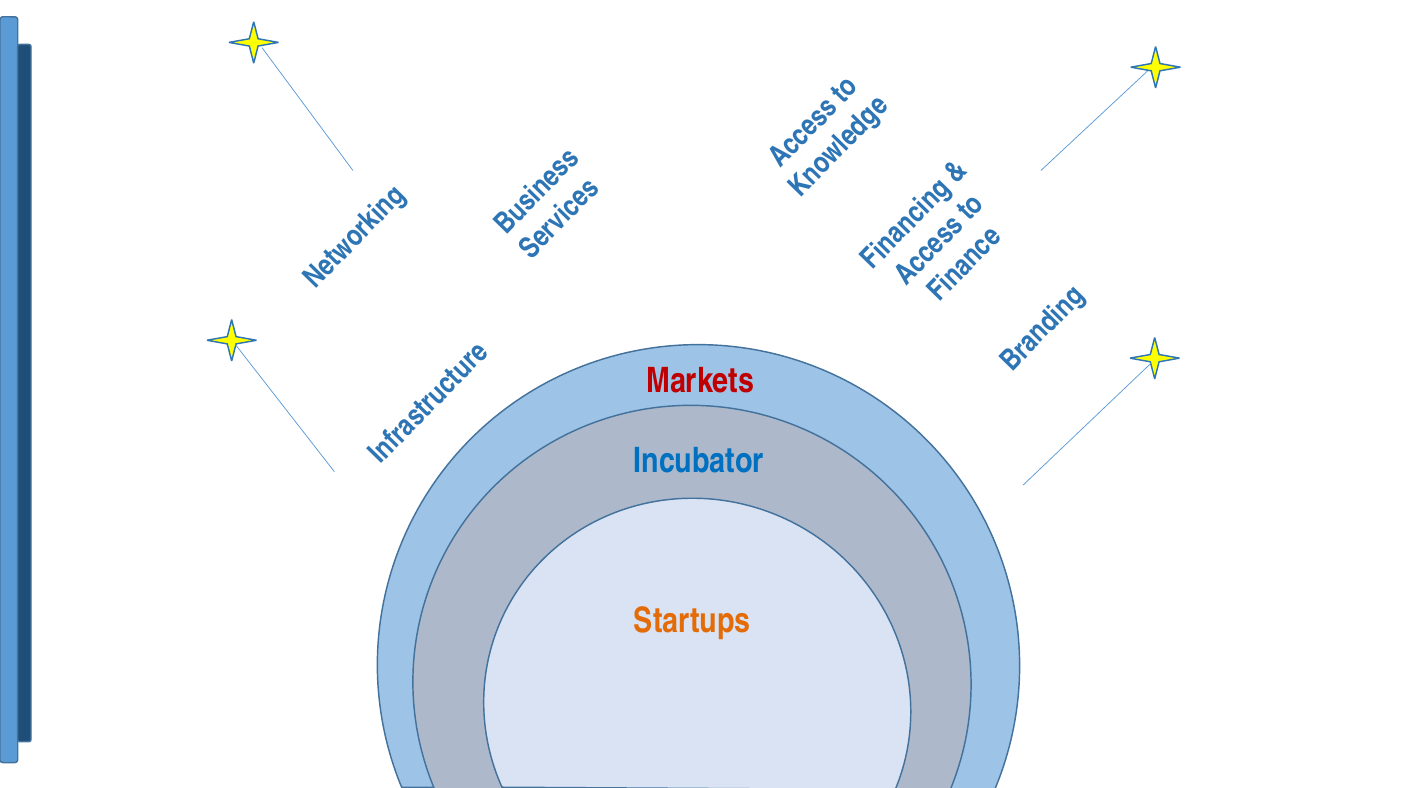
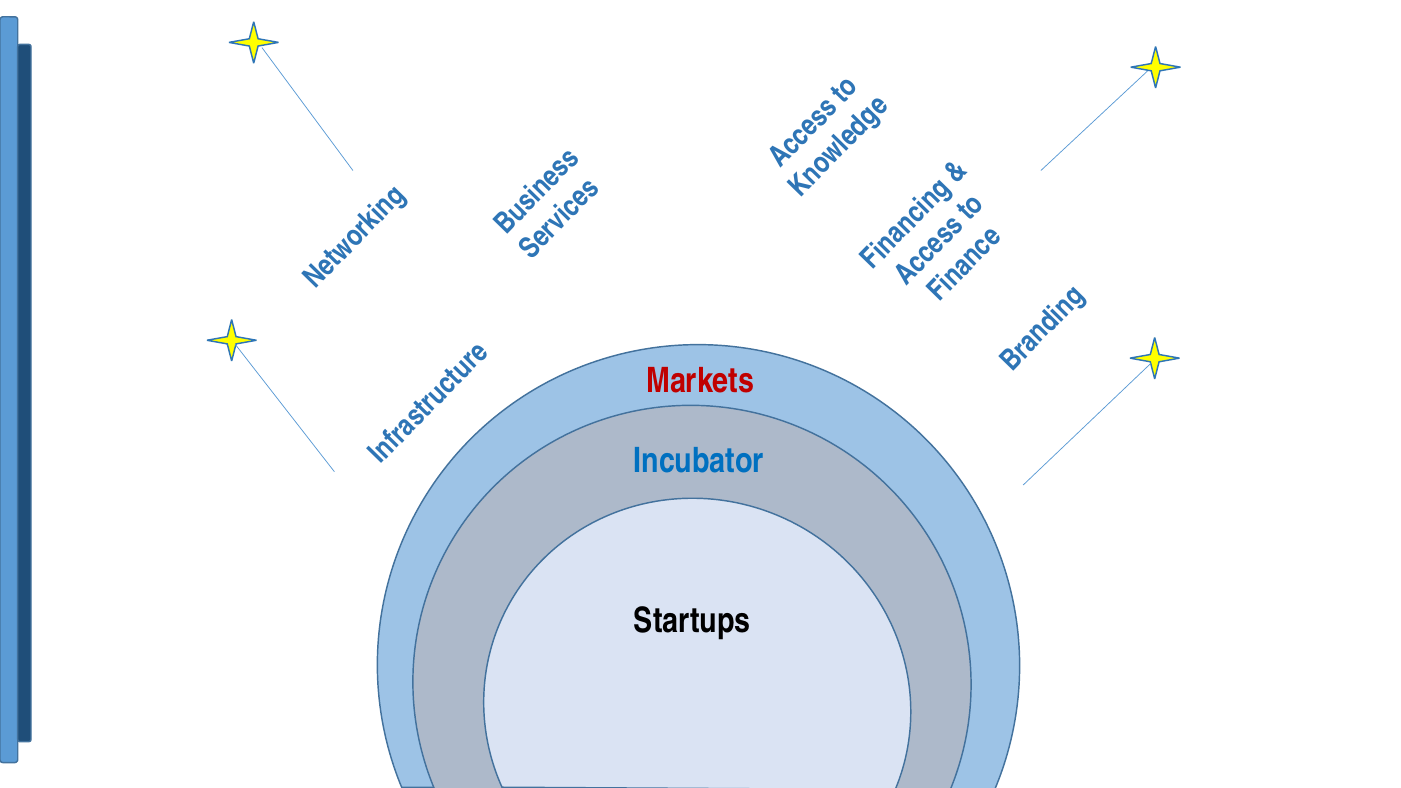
Startups colour: orange -> black (692, 621)
